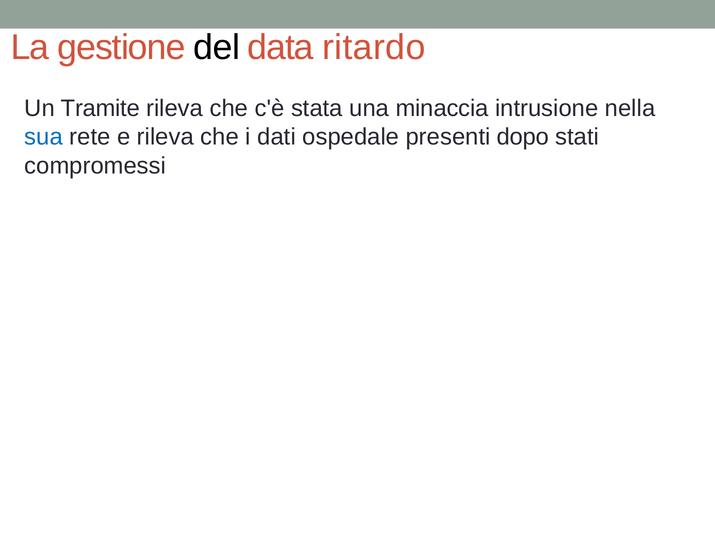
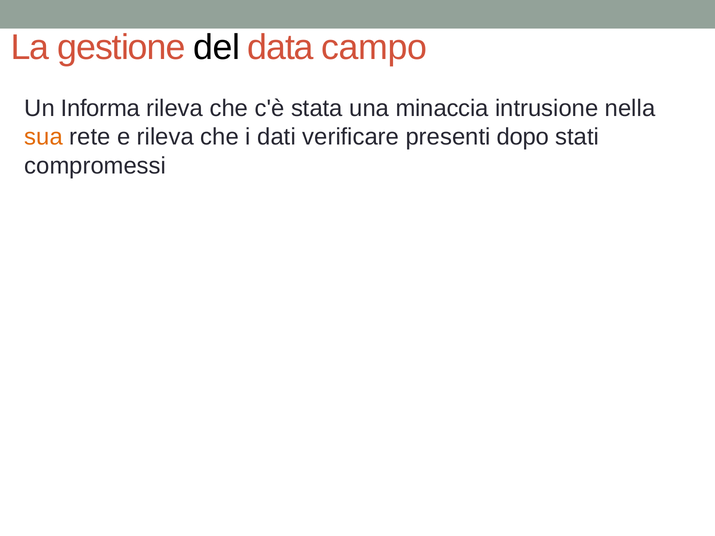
ritardo: ritardo -> campo (374, 48)
Tramite: Tramite -> Informa (100, 109)
sua colour: blue -> orange (44, 137)
ospedale: ospedale -> verificare (351, 137)
